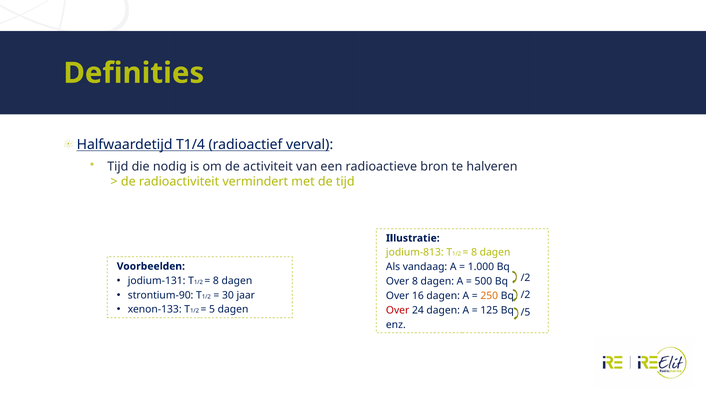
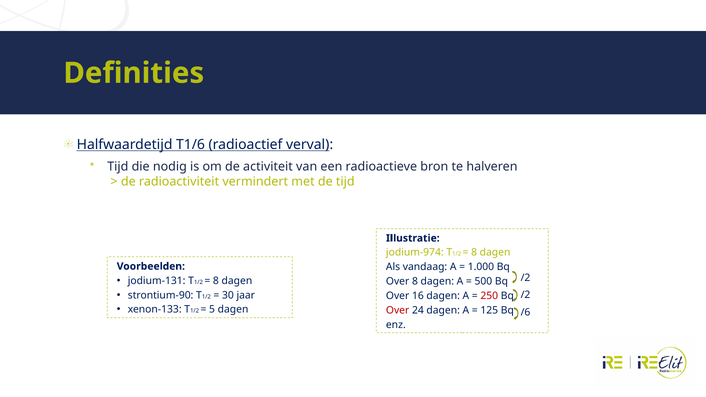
T1/4: T1/4 -> T1/6 (191, 145)
jodium-813: jodium-813 -> jodium-974 (415, 253)
250 colour: orange -> red (489, 296)
/5: /5 -> /6 (526, 313)
